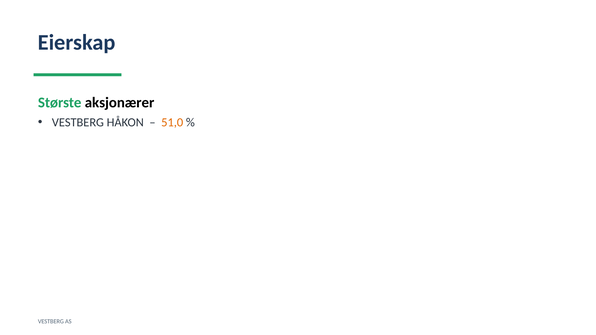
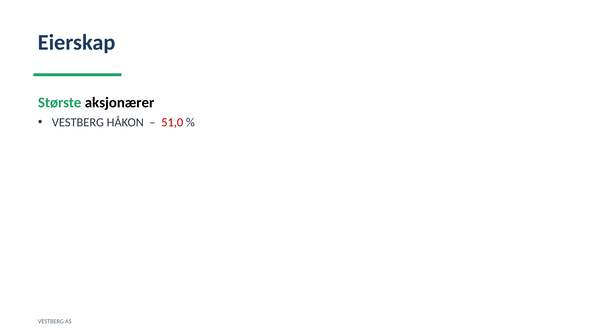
51,0 colour: orange -> red (172, 123)
